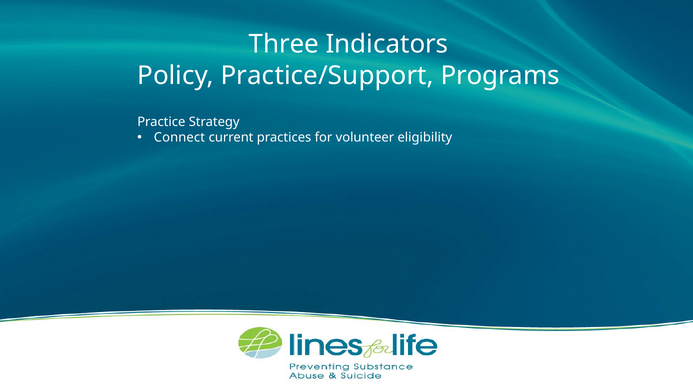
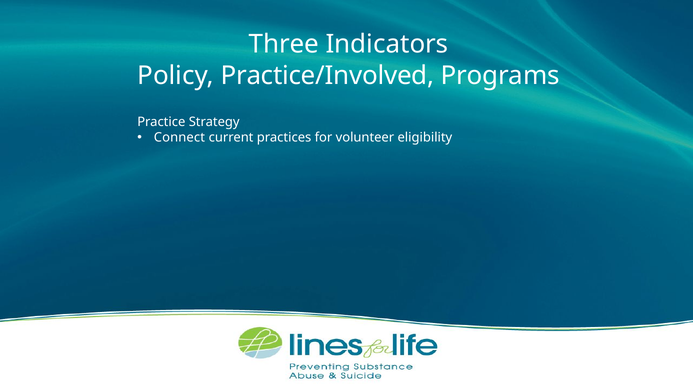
Practice/Support: Practice/Support -> Practice/Involved (327, 76)
